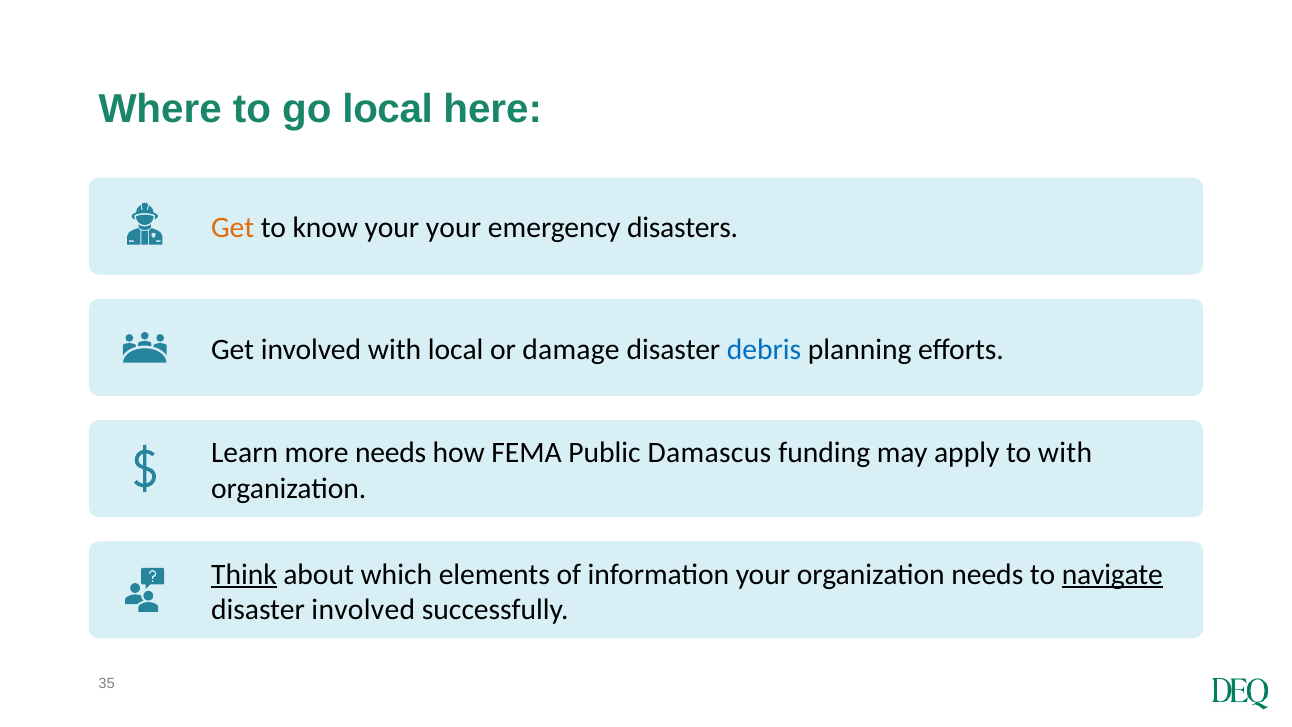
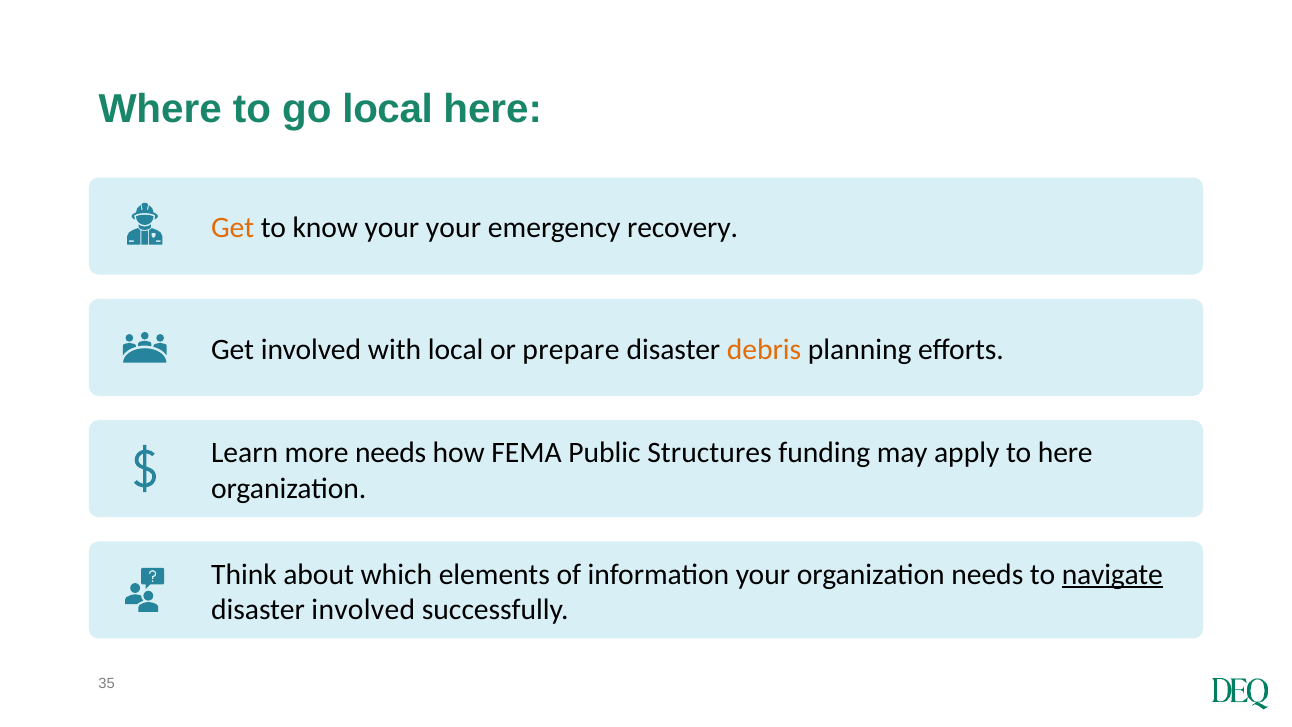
disasters: disasters -> recovery (683, 228)
damage: damage -> prepare (571, 349)
debris colour: blue -> orange (764, 349)
Damascus: Damascus -> Structures (710, 453)
to with: with -> here (1065, 453)
Think underline: present -> none (244, 574)
